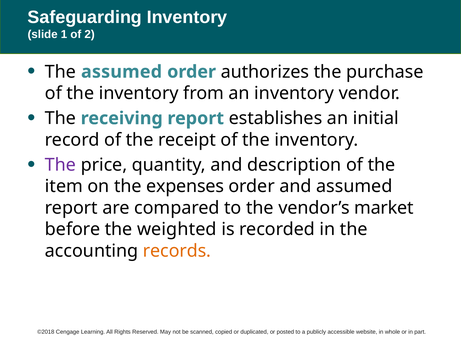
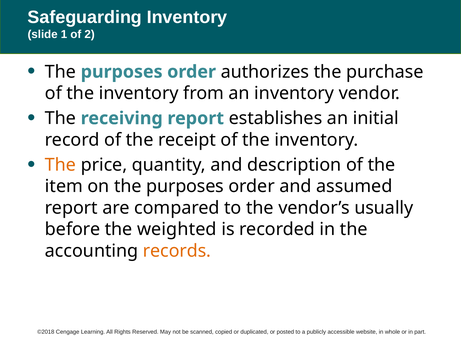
assumed: assumed -> purposes (122, 72)
The colour: purple -> orange (61, 165)
on the expenses: expenses -> purposes (185, 187)
market: market -> usually (384, 208)
